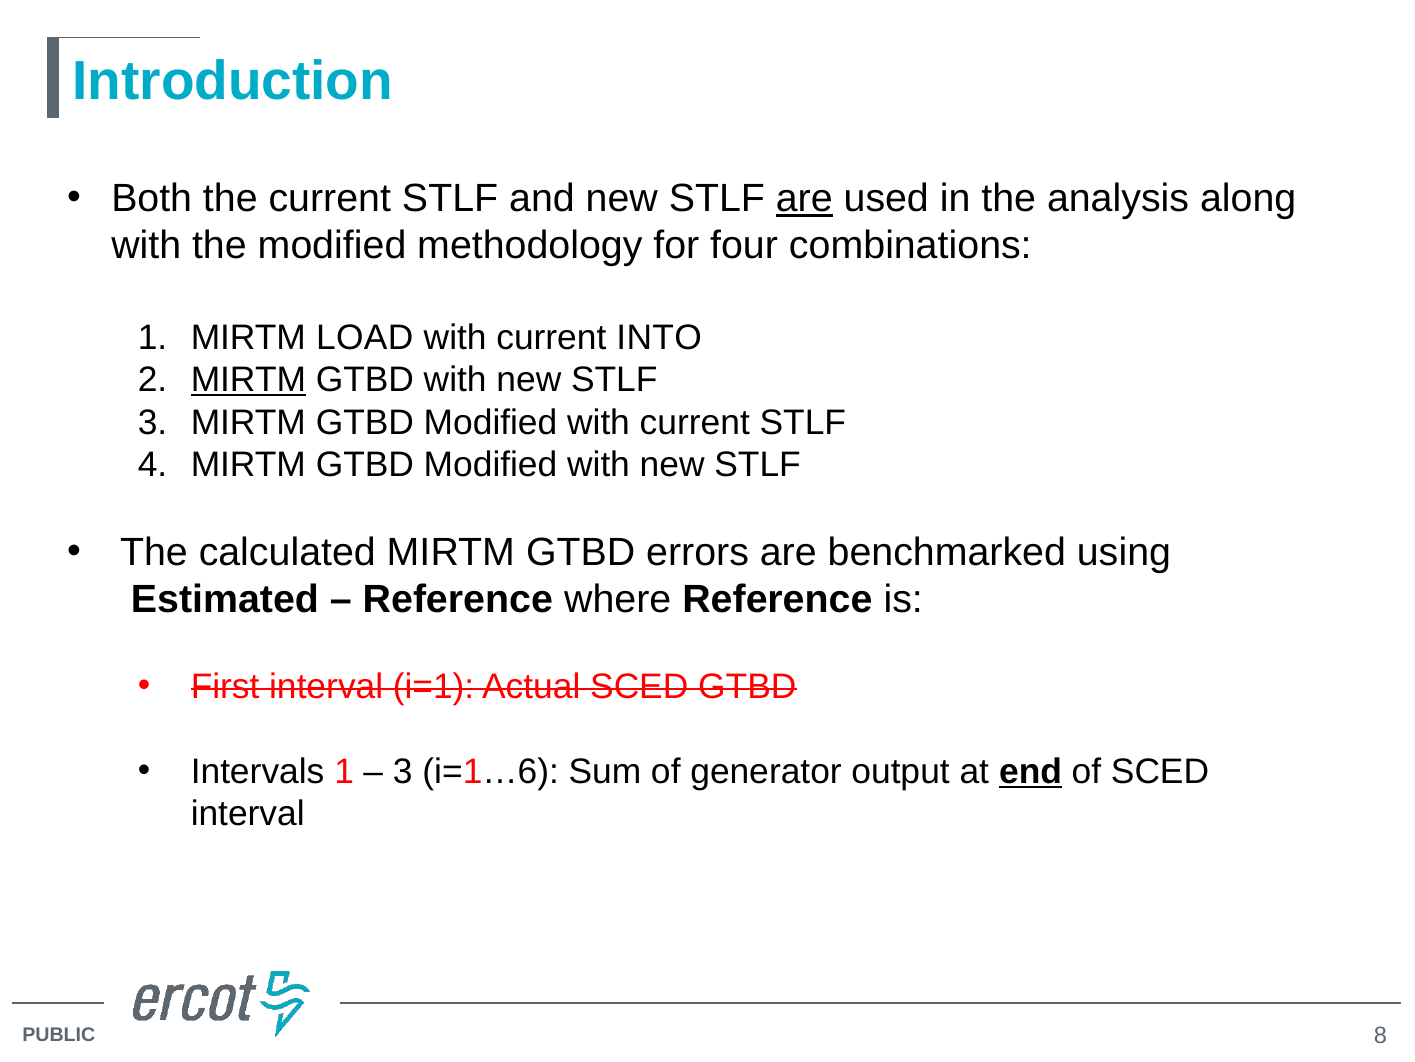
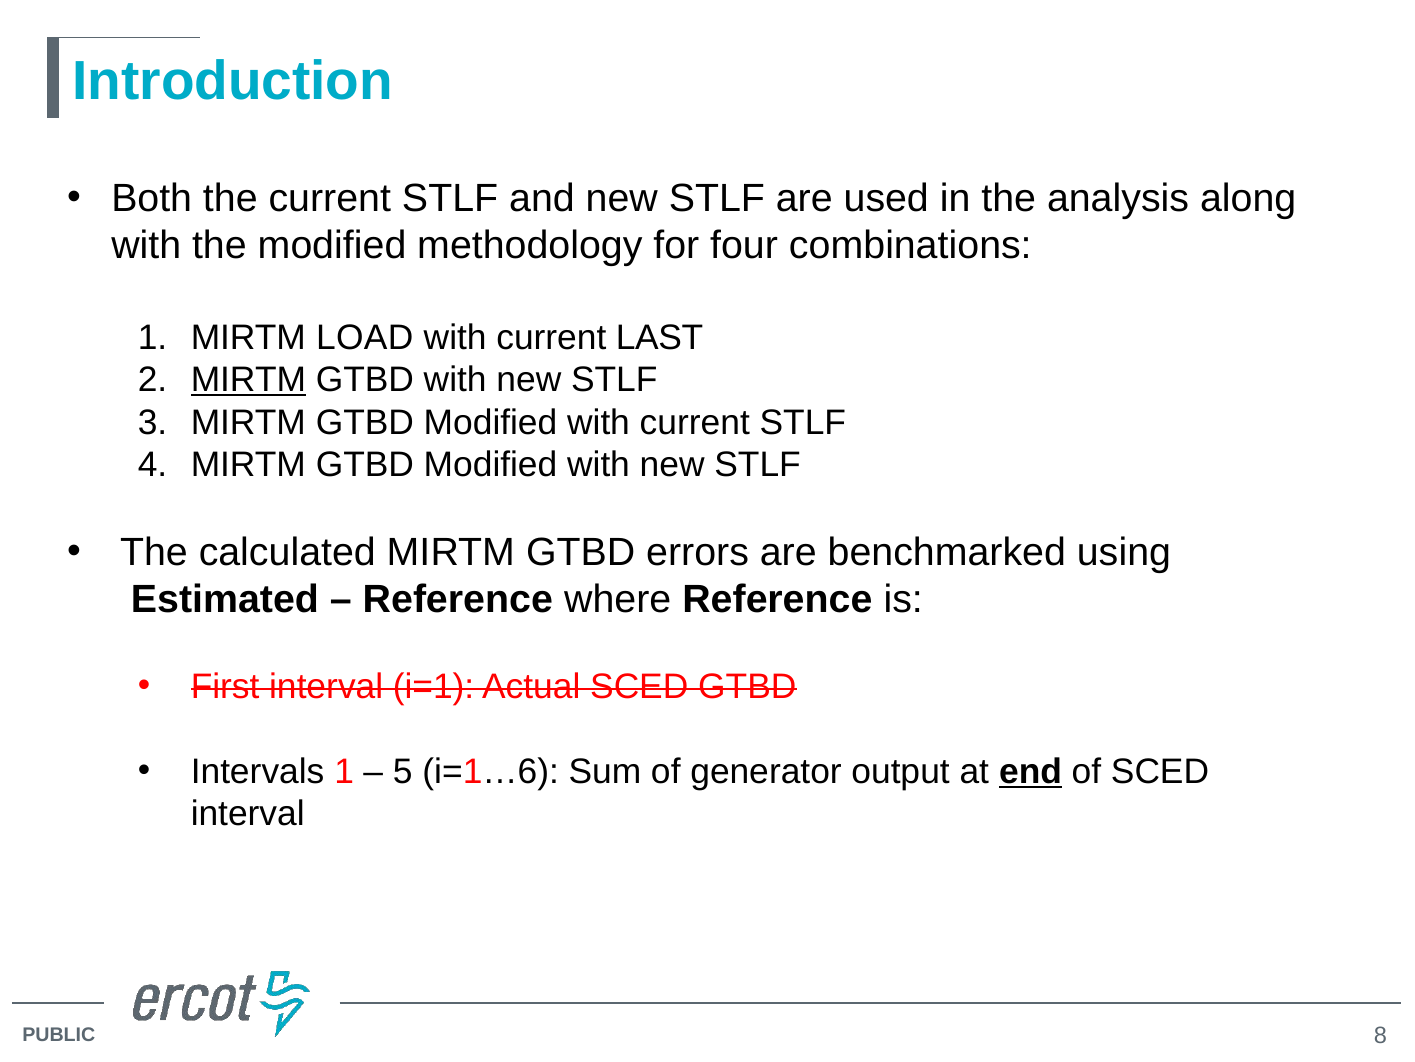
are underline: present -> none (804, 198)
INTO: INTO -> LAST (659, 337)
3: 3 -> 5 (403, 771)
